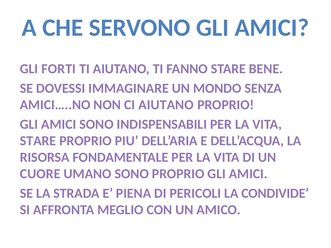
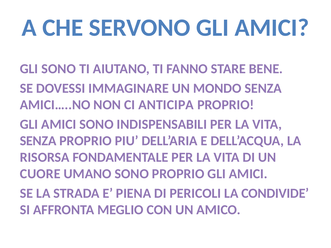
GLI FORTI: FORTI -> SONO (59, 69)
CI AIUTANO: AIUTANO -> ANTICIPA (166, 105)
STARE: STARE -> SENZA (38, 141)
